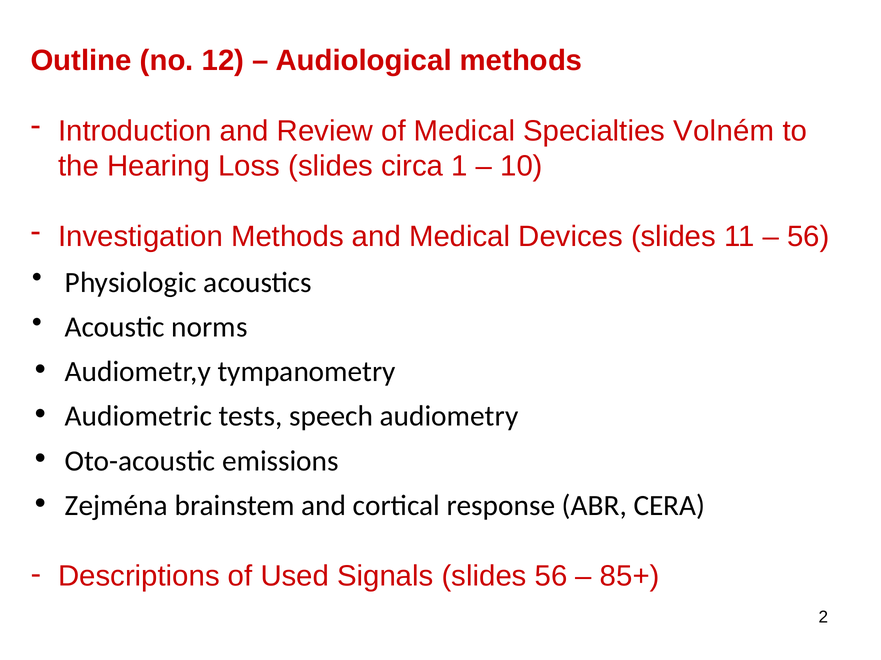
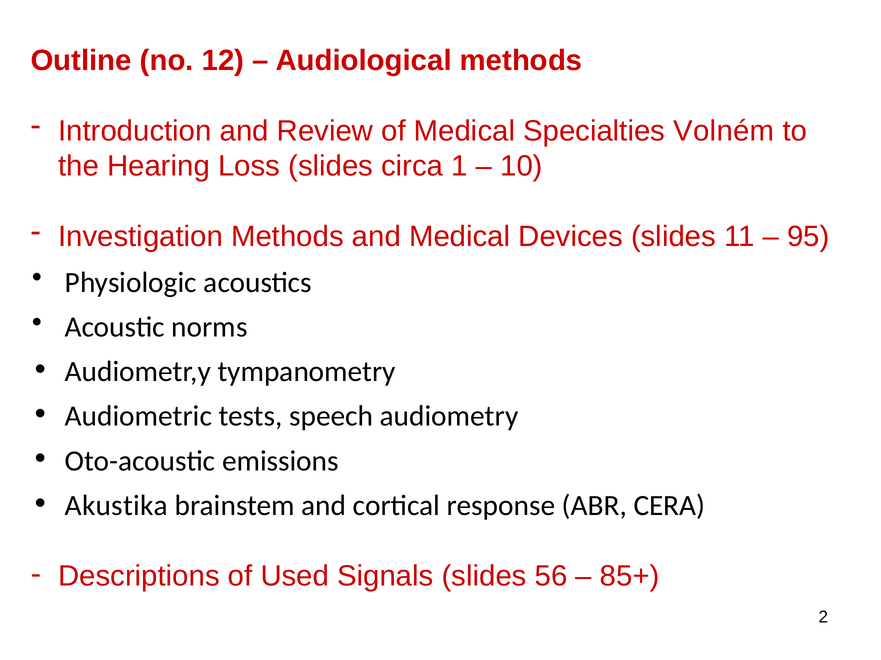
56: 56 -> 95 (808, 237)
Zejména: Zejména -> Akustika (116, 506)
